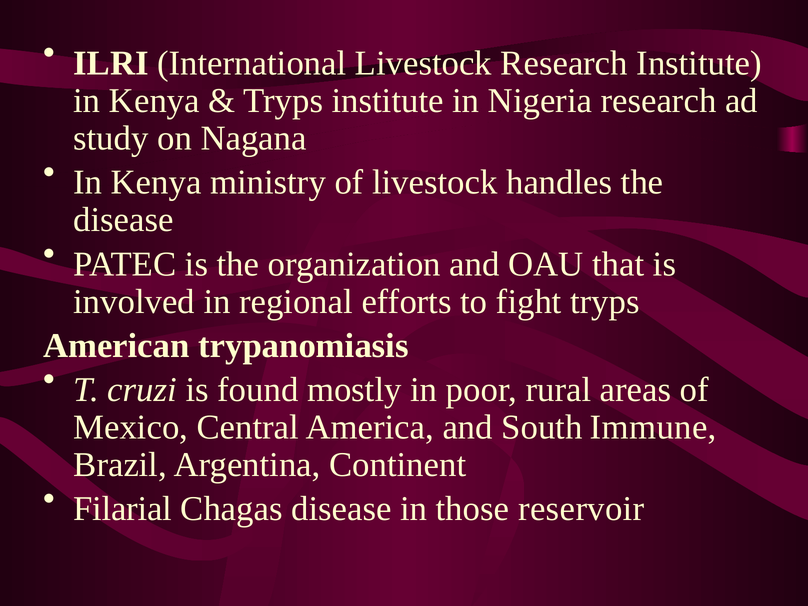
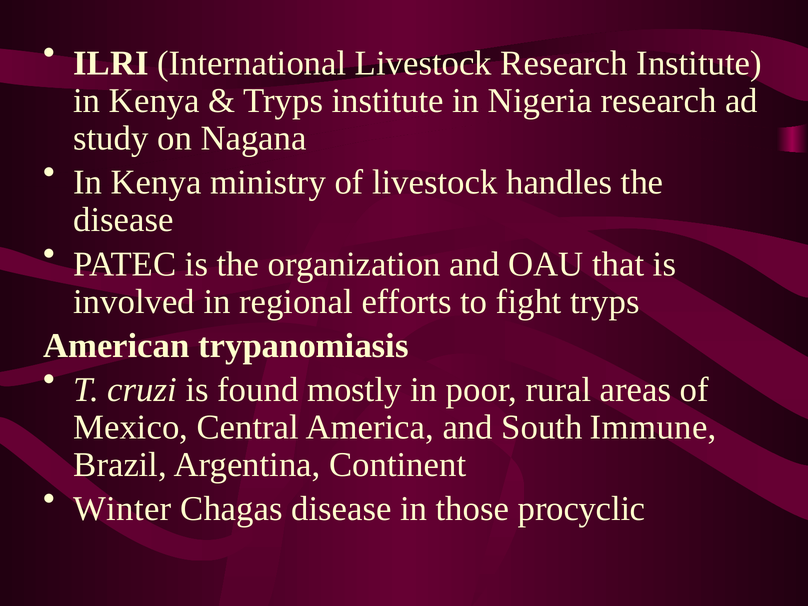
Filarial: Filarial -> Winter (122, 509)
reservoir: reservoir -> procyclic (582, 509)
